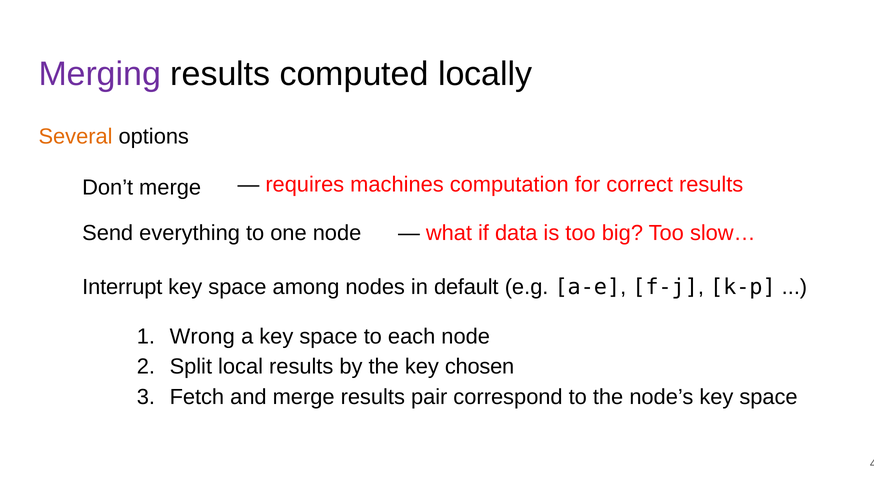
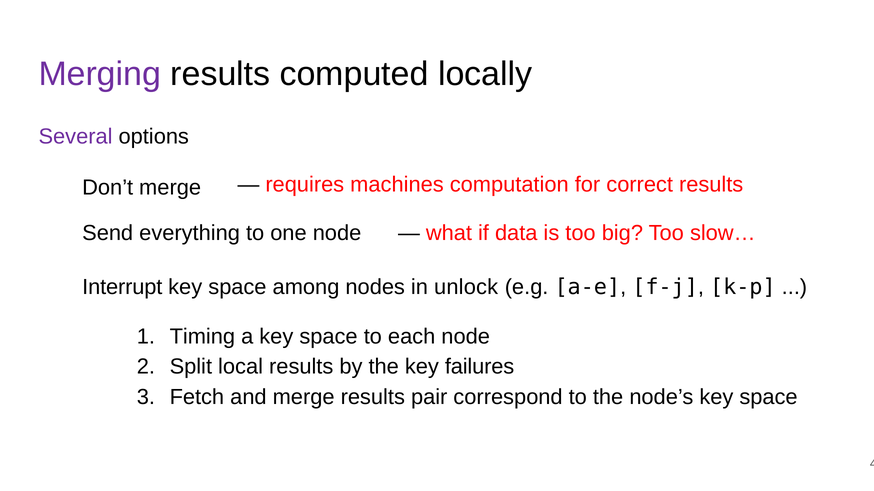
Several colour: orange -> purple (76, 137)
default: default -> unlock (466, 288)
Wrong: Wrong -> Timing (202, 337)
chosen: chosen -> failures (480, 367)
